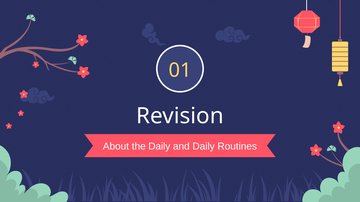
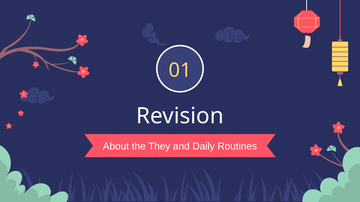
the Daily: Daily -> They (159, 147)
